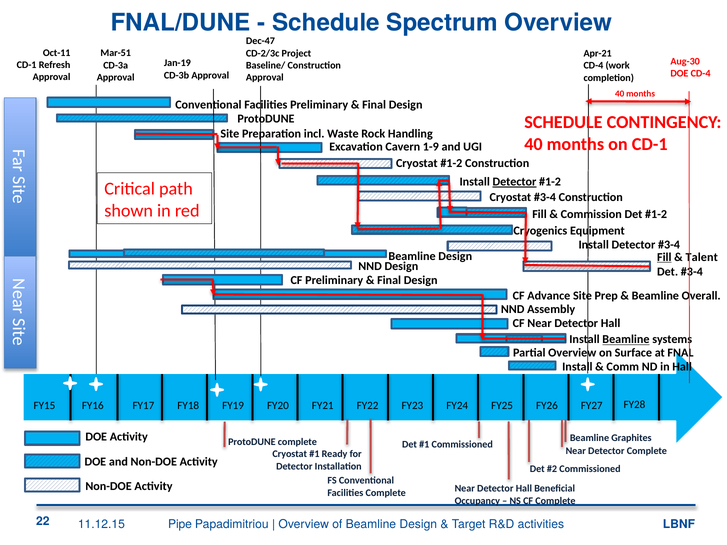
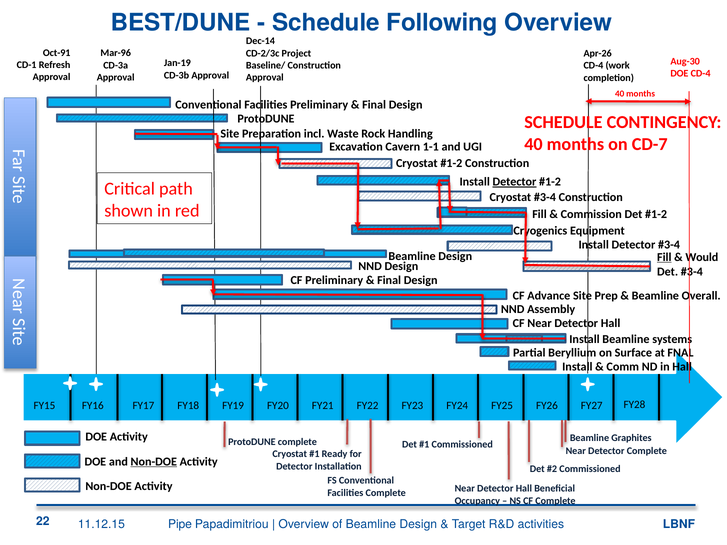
FNAL/DUNE: FNAL/DUNE -> BEST/DUNE (181, 23)
Spectrum: Spectrum -> Following (442, 23)
Dec-47: Dec-47 -> Dec-14 (260, 41)
Oct-11: Oct-11 -> Oct-91 (57, 53)
Mar-51: Mar-51 -> Mar-96 (116, 53)
Apr-21: Apr-21 -> Apr-26 (598, 54)
on CD-1: CD-1 -> CD-7 (650, 144)
1-9: 1-9 -> 1-1 (431, 147)
Talent: Talent -> Would (702, 257)
Beamline underline: present -> none (626, 340)
Partial Overview: Overview -> Beryllium (572, 353)
Non-DOE underline: none -> present (154, 462)
